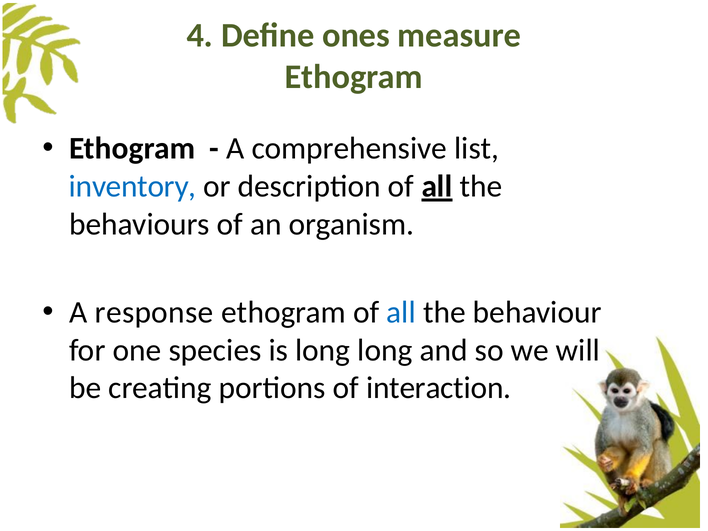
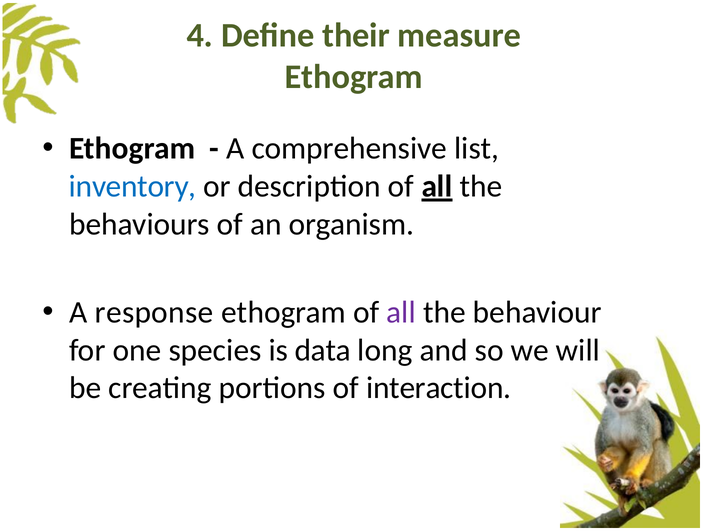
ones: ones -> their (356, 36)
all colour: blue -> purple (401, 312)
is long: long -> data (323, 350)
